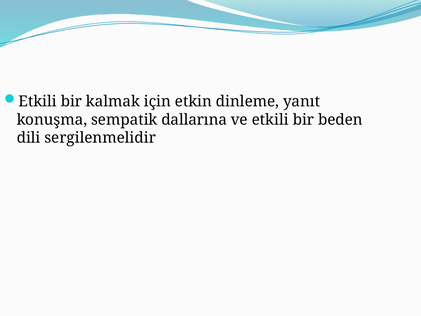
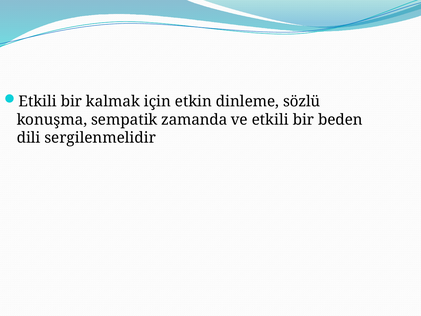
yanıt: yanıt -> sözlü (302, 101)
dallarına: dallarına -> zamanda (194, 120)
